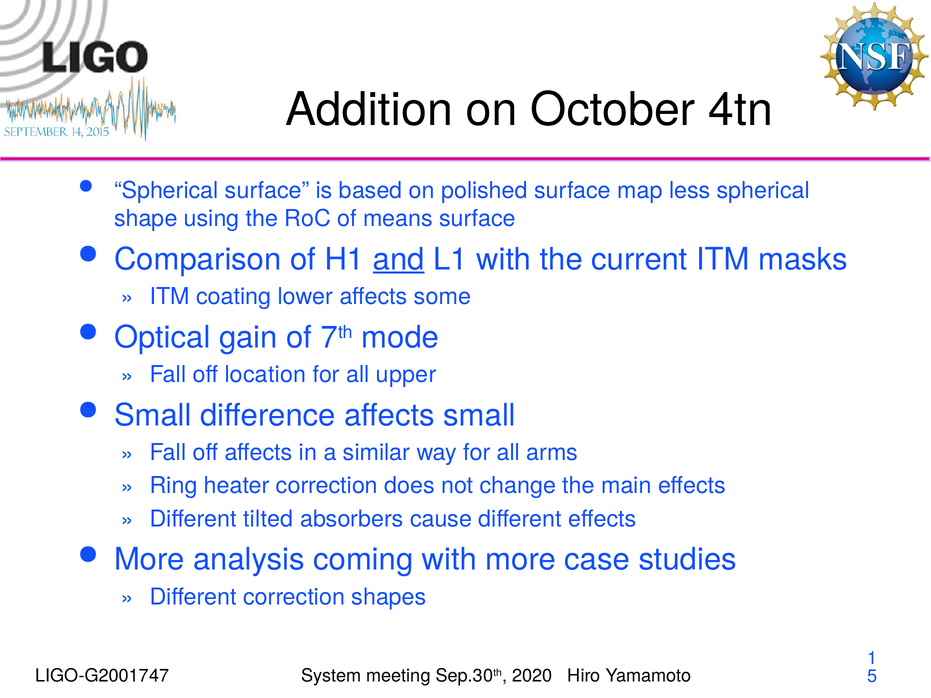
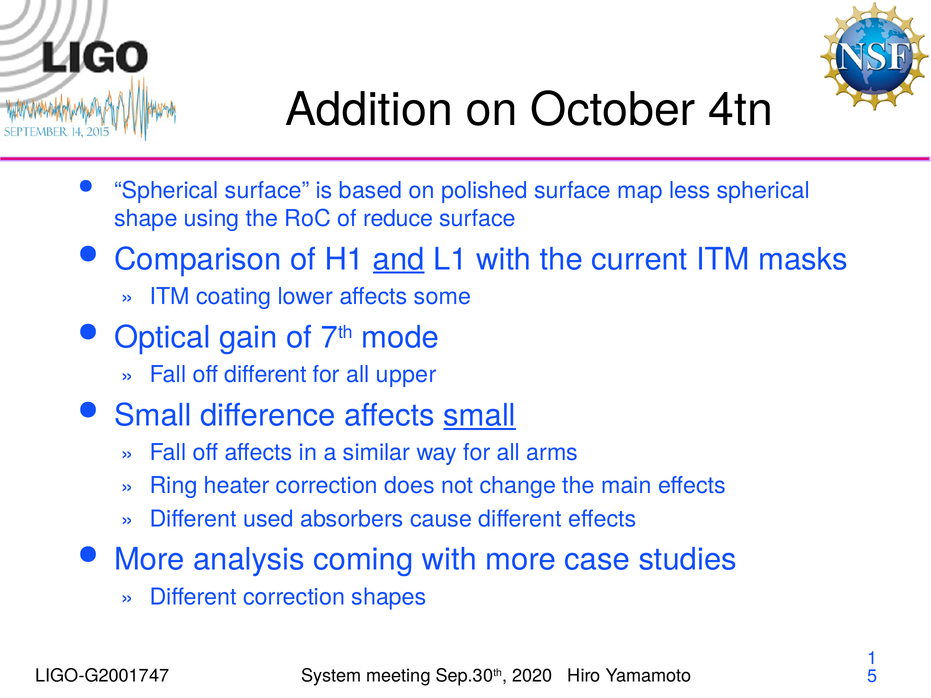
means: means -> reduce (398, 219)
off location: location -> different (266, 375)
small underline: none -> present (480, 416)
tilted: tilted -> used (268, 519)
